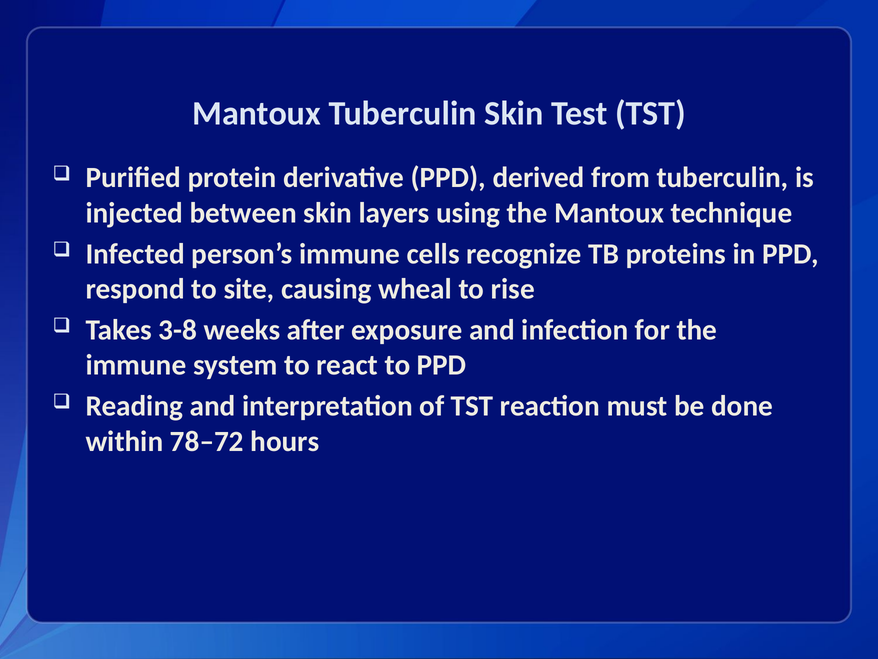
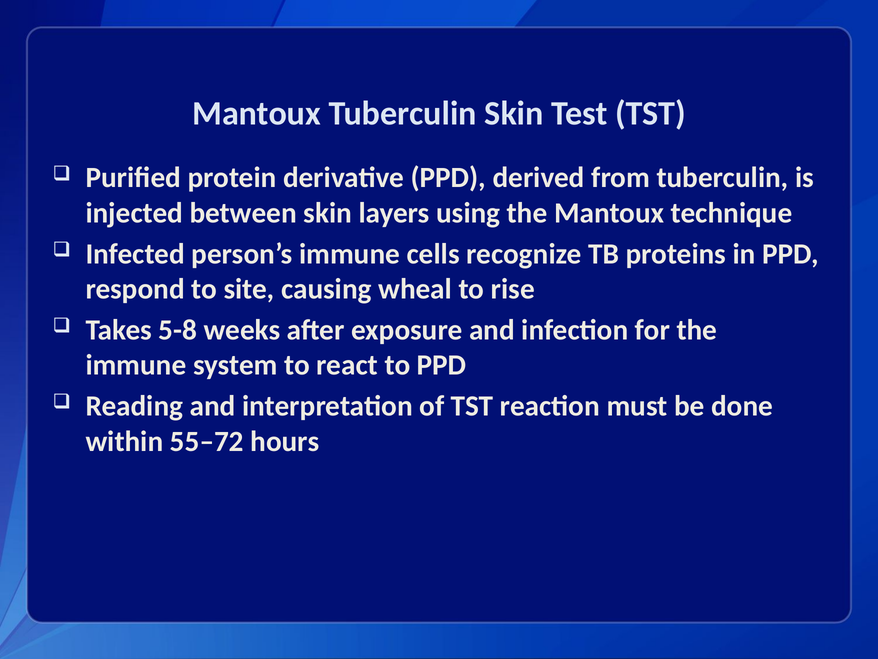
3-8: 3-8 -> 5-8 (178, 330)
78–72: 78–72 -> 55–72 (207, 441)
